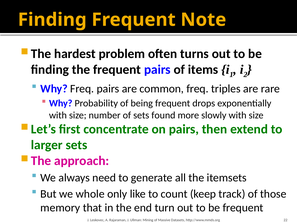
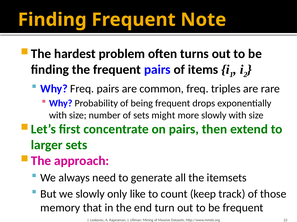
found: found -> might (163, 116)
we whole: whole -> slowly (90, 195)
